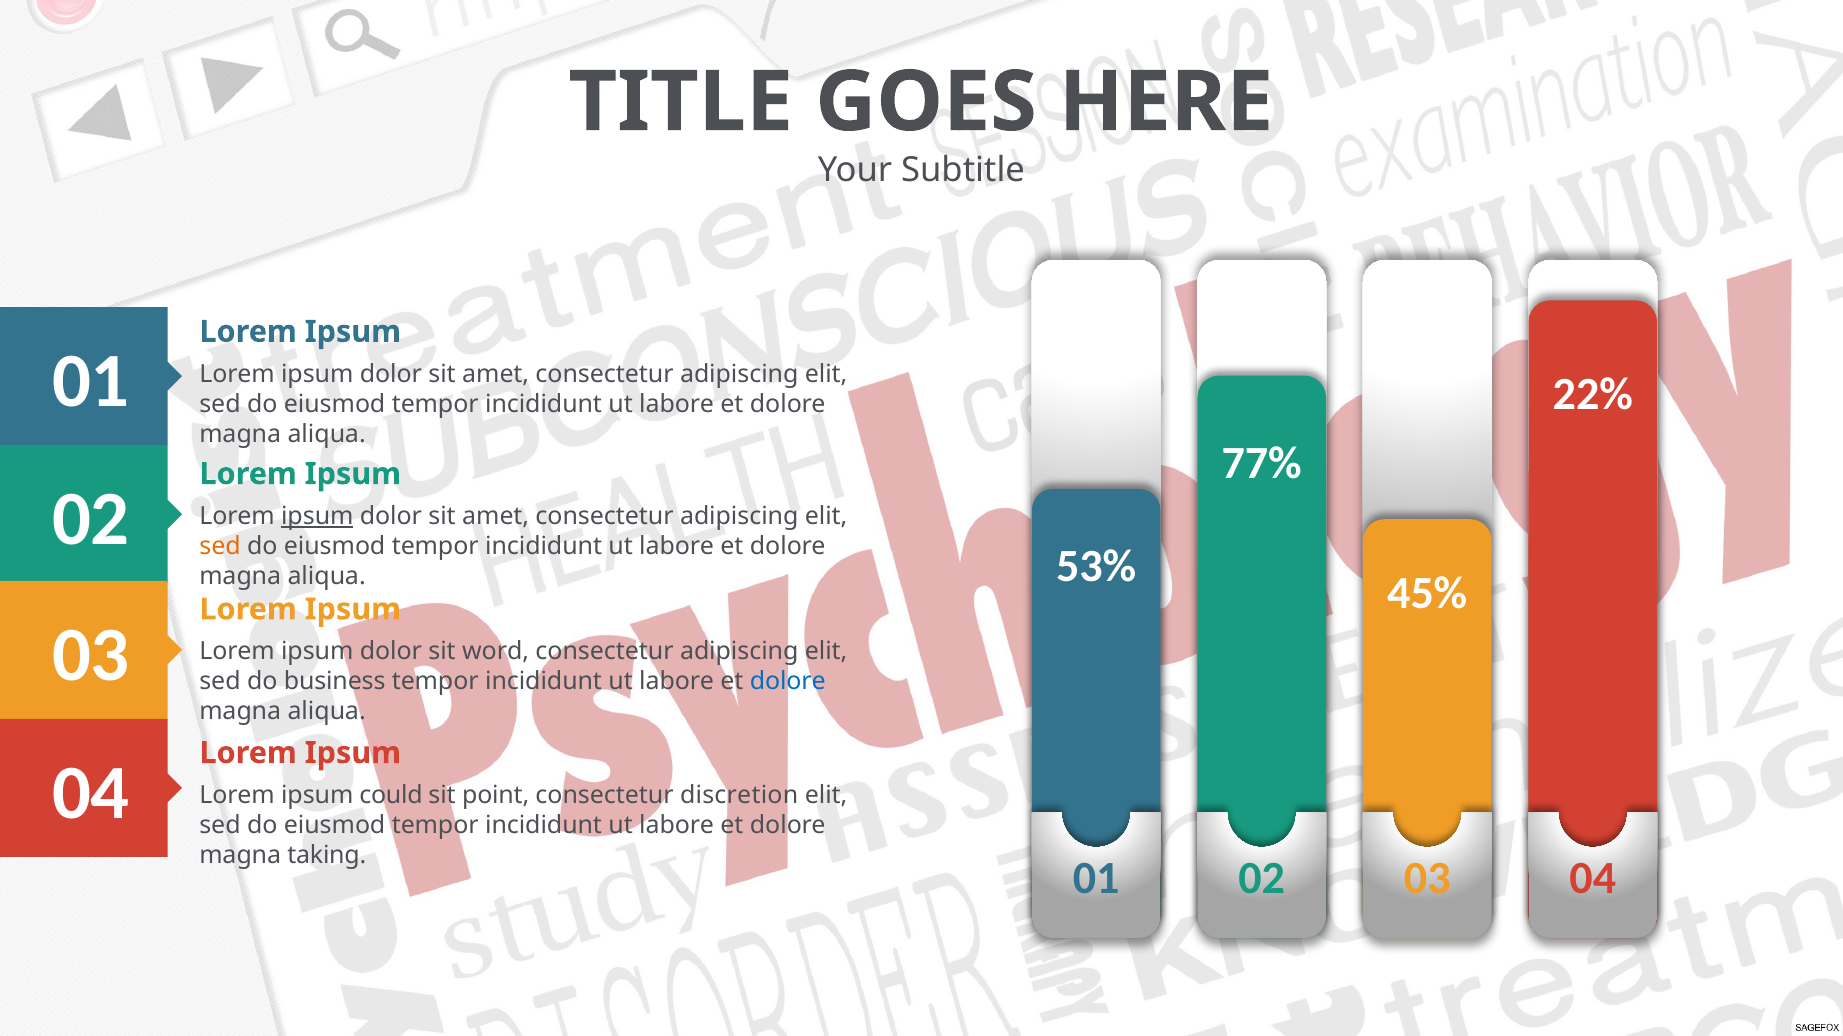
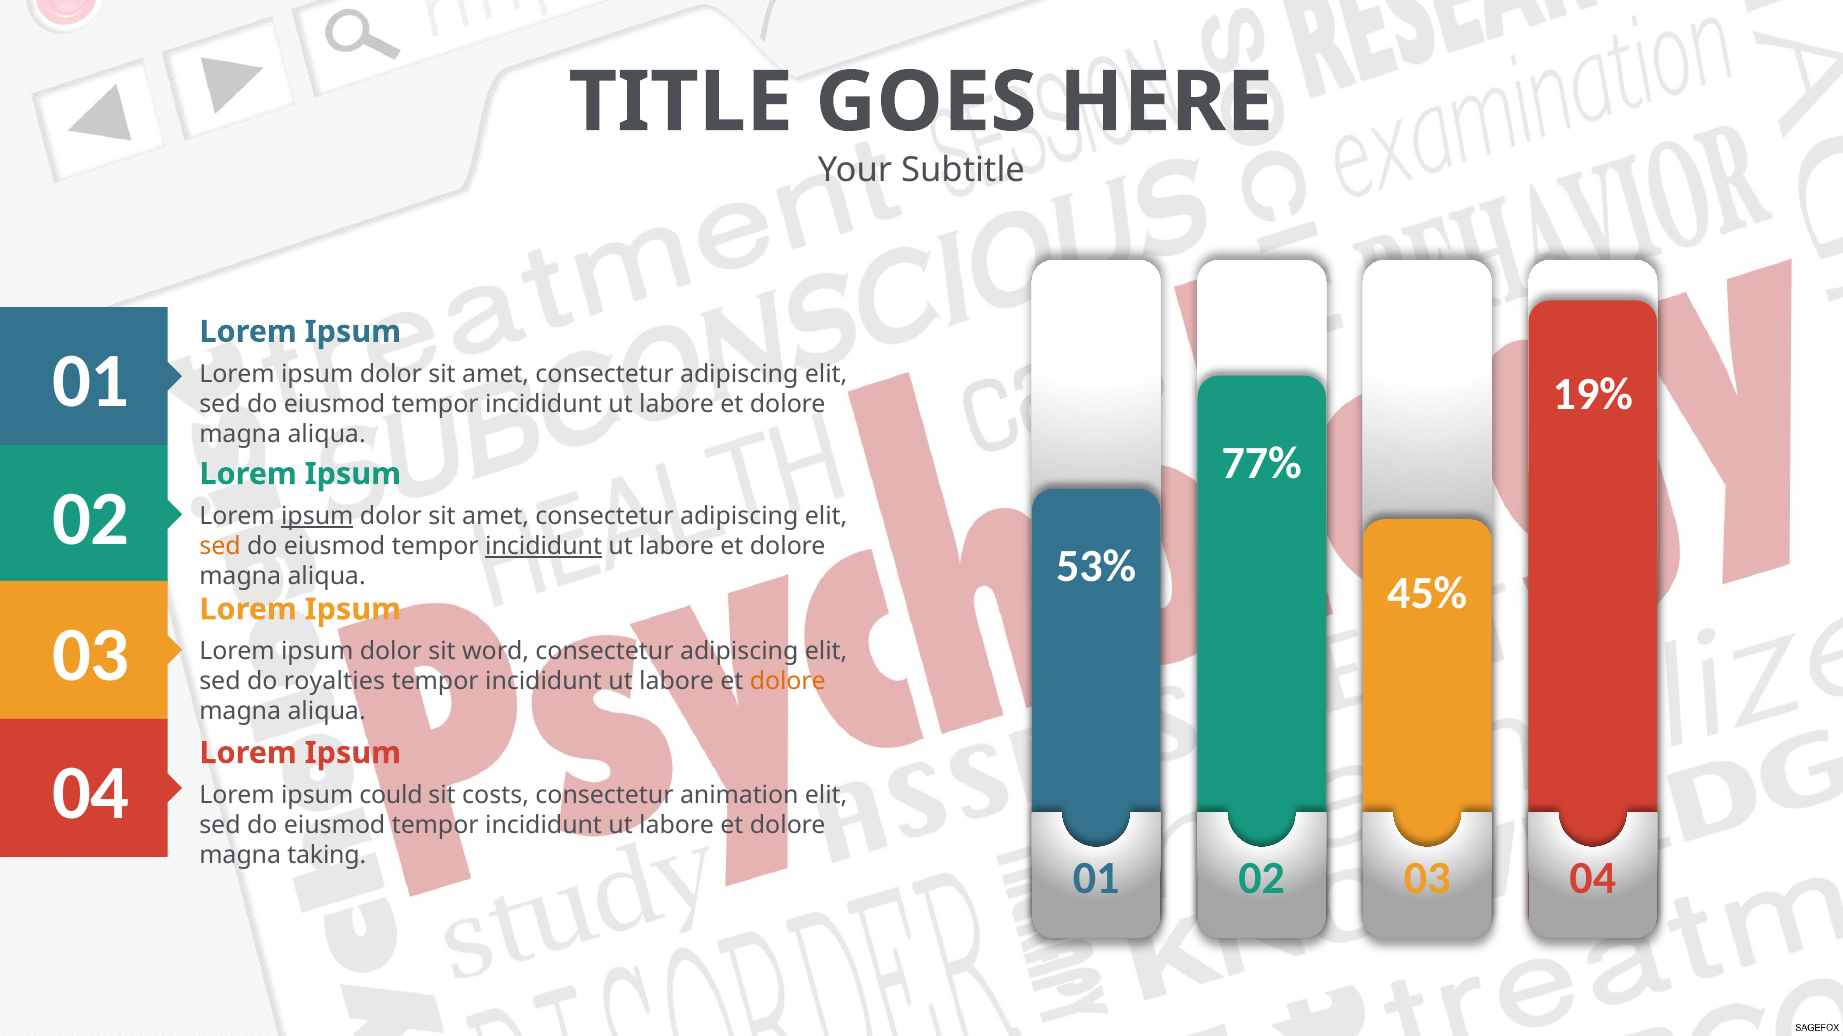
22%: 22% -> 19% (1593, 395)
incididunt underline: none -> present (544, 547)
business: business -> royalties (334, 682)
dolore colour: blue -> orange (788, 682)
point: point -> costs (496, 796)
discretion: discretion -> animation (739, 796)
